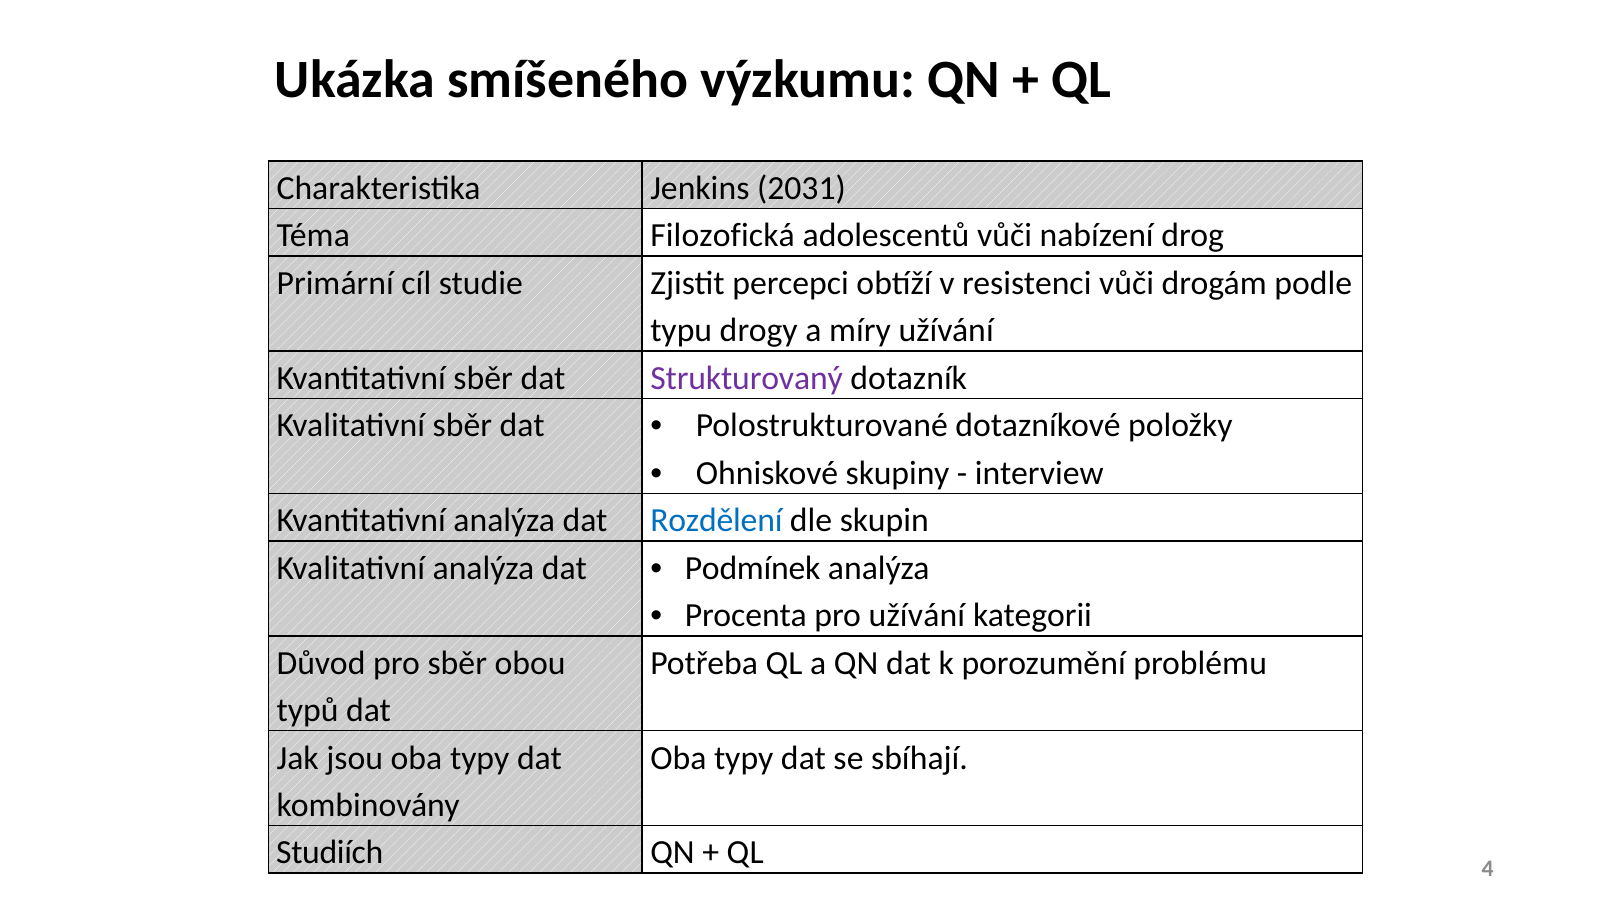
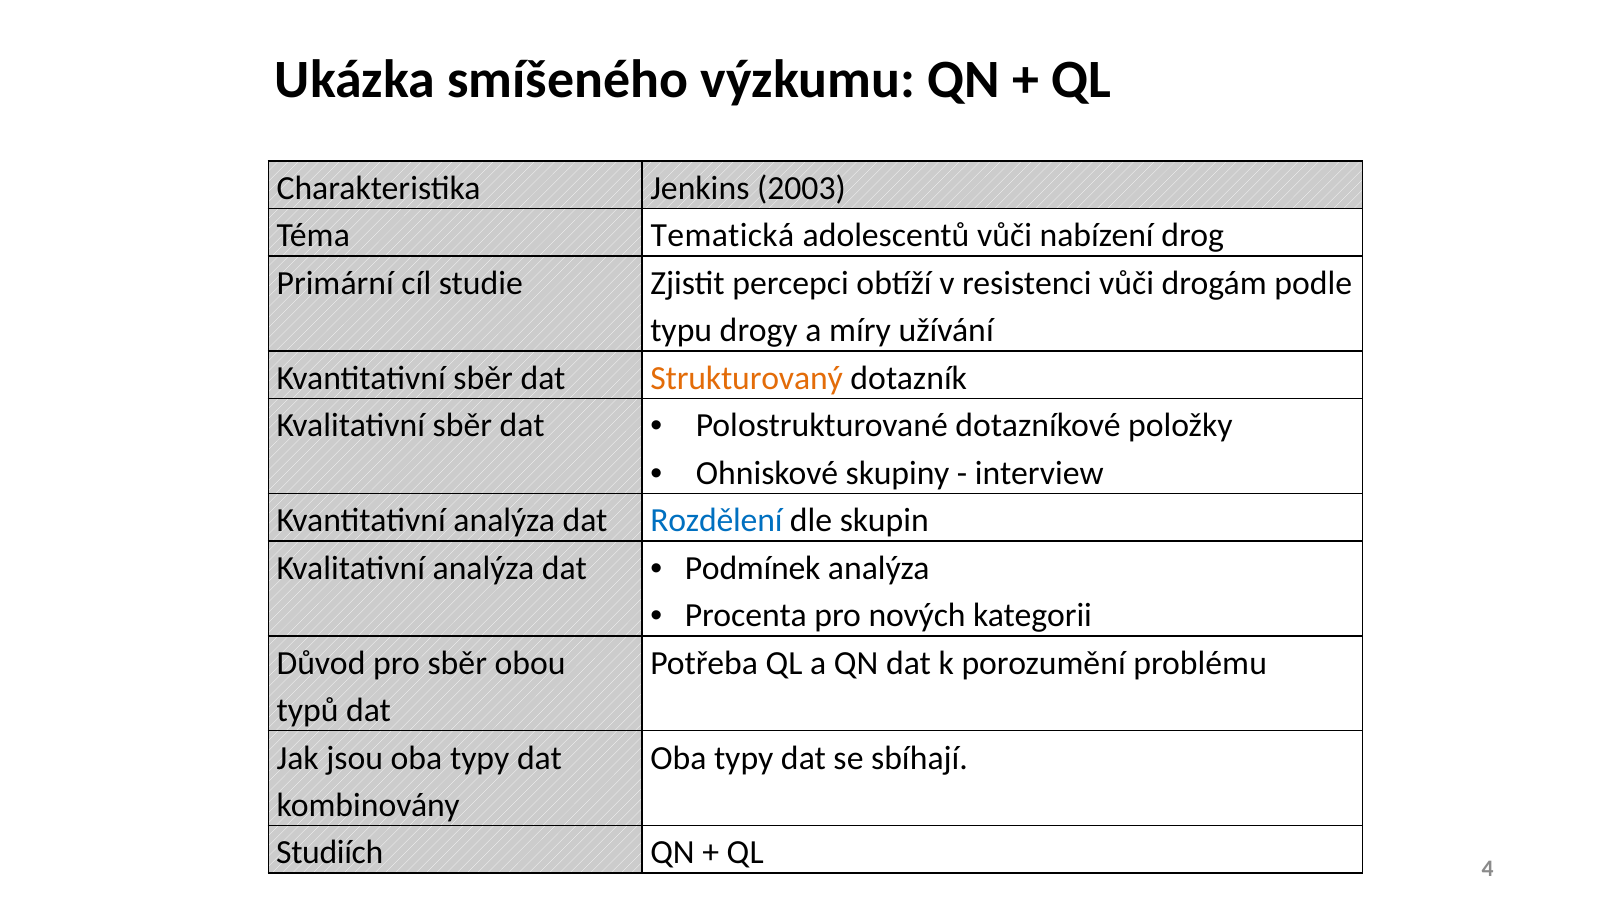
2031: 2031 -> 2003 (801, 188)
Filozofická: Filozofická -> Tematická (722, 236)
Strukturovaný colour: purple -> orange (747, 378)
pro užívání: užívání -> nových (917, 615)
